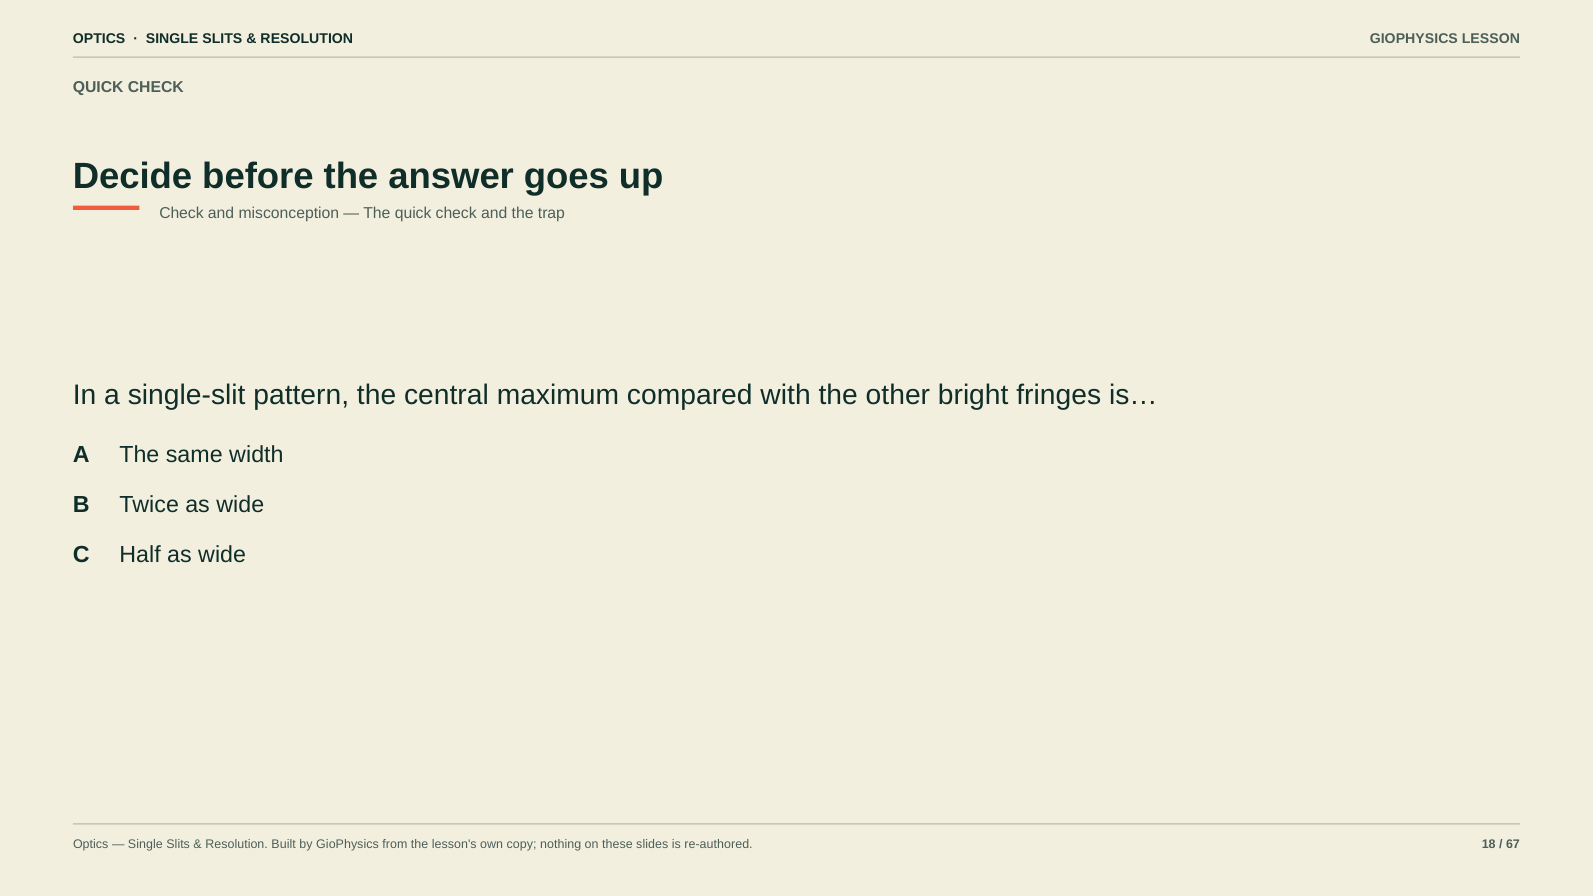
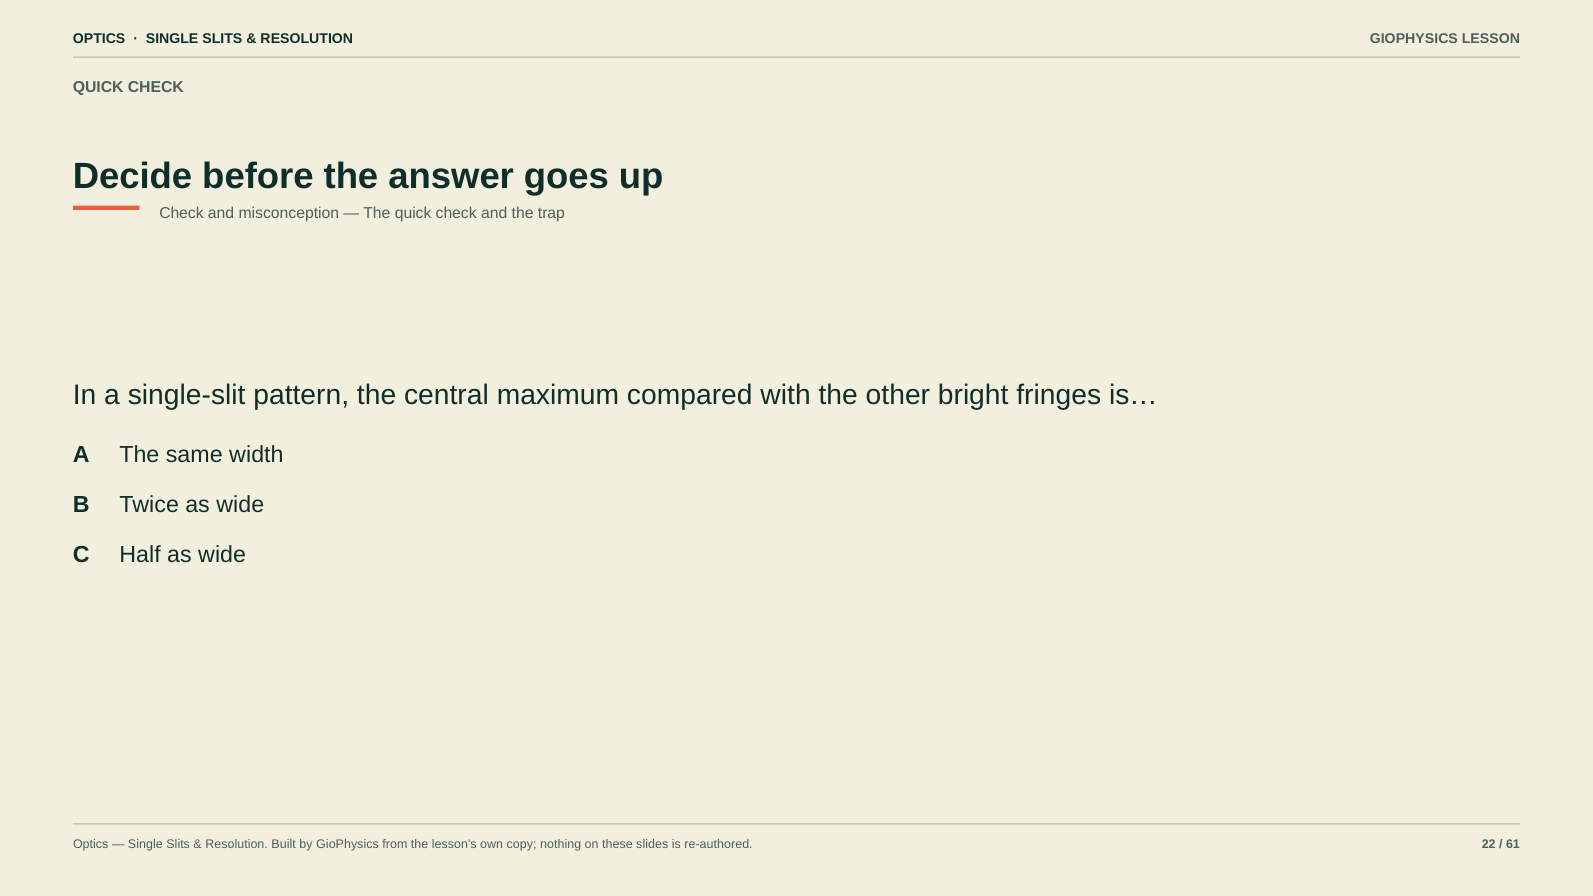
18: 18 -> 22 (1489, 845)
67: 67 -> 61 (1513, 845)
